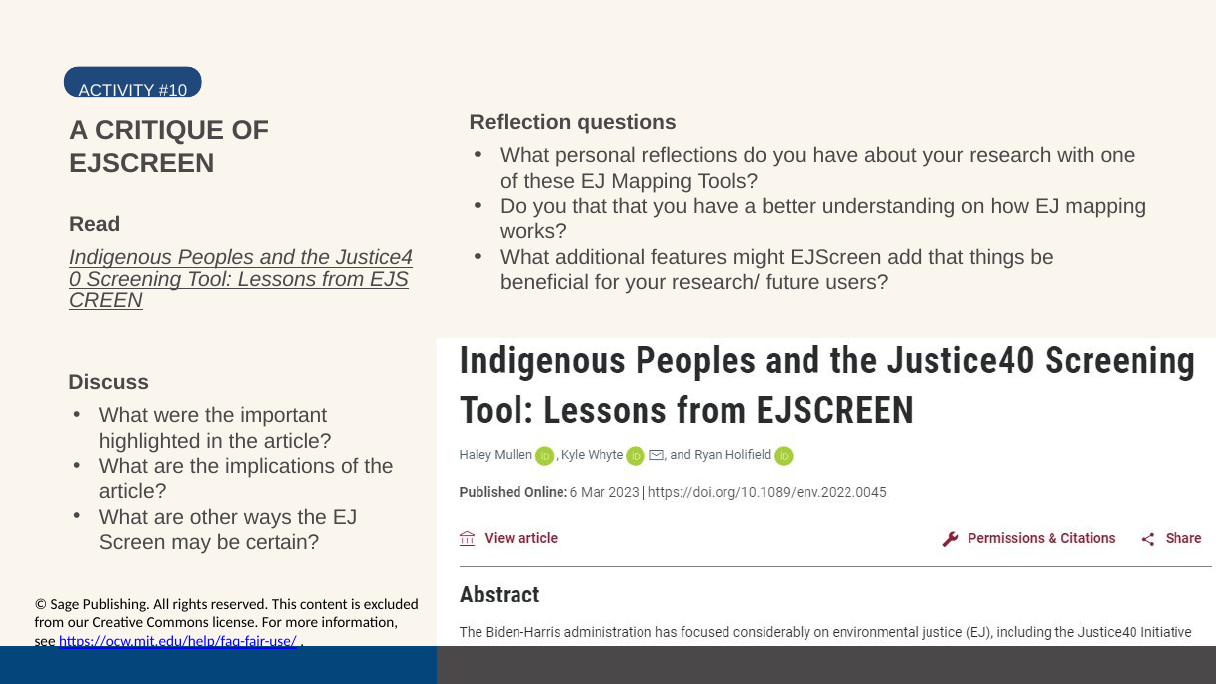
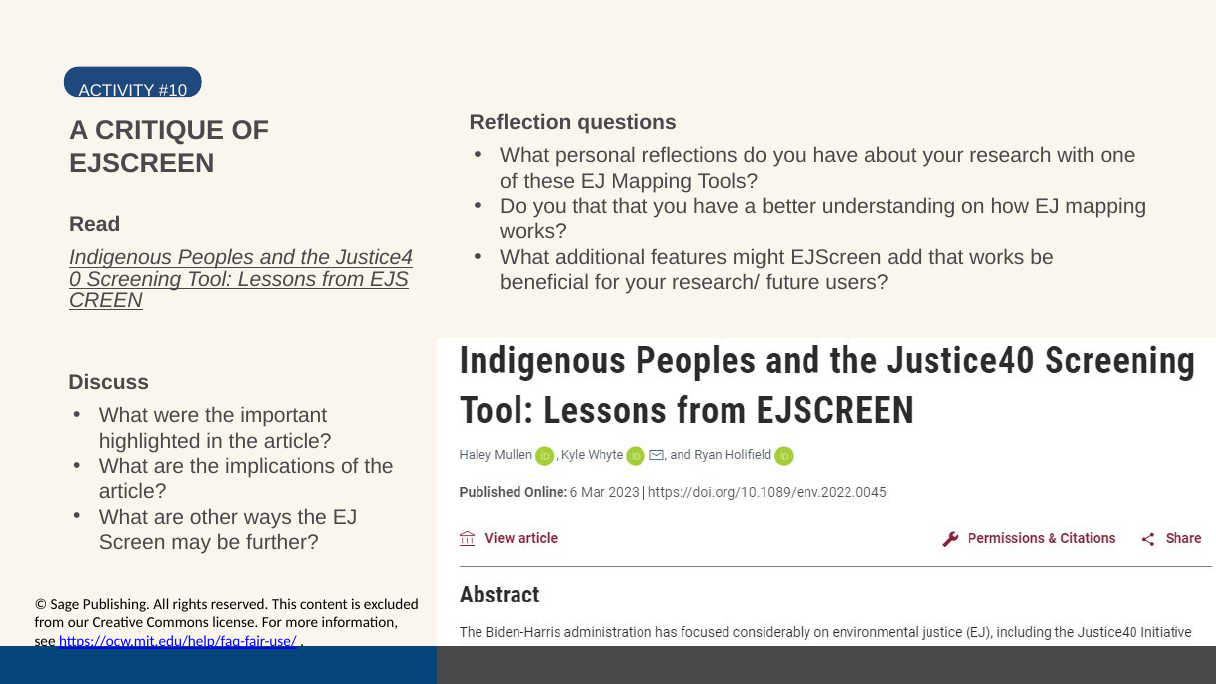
that things: things -> works (997, 257)
certain: certain -> further (283, 542)
